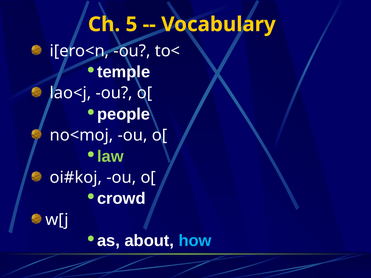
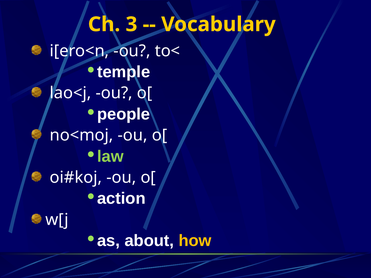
5: 5 -> 3 (131, 24)
crowd: crowd -> action (121, 199)
how colour: light blue -> yellow (195, 241)
